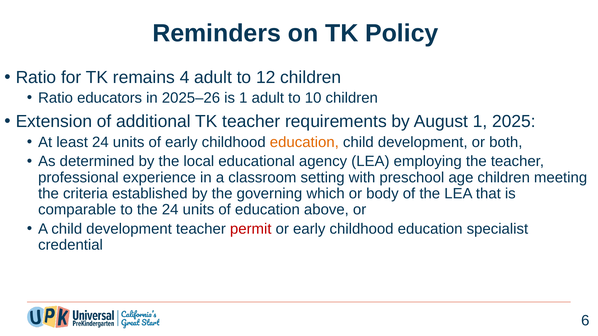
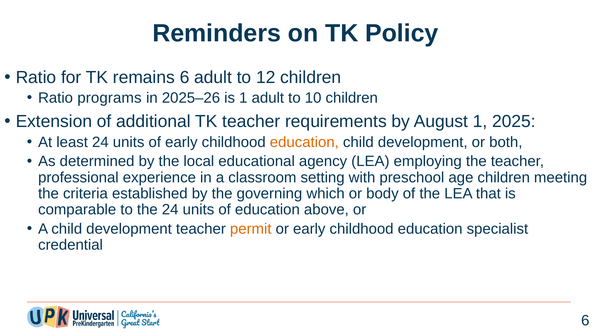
remains 4: 4 -> 6 (185, 77)
educators: educators -> programs (109, 98)
permit colour: red -> orange (251, 229)
